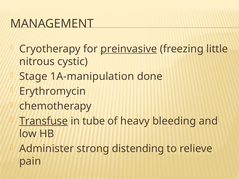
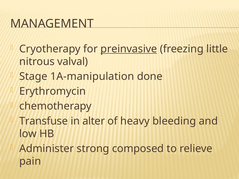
cystic: cystic -> valval (73, 62)
Transfuse underline: present -> none (44, 121)
tube: tube -> alter (94, 121)
distending: distending -> composed (138, 149)
